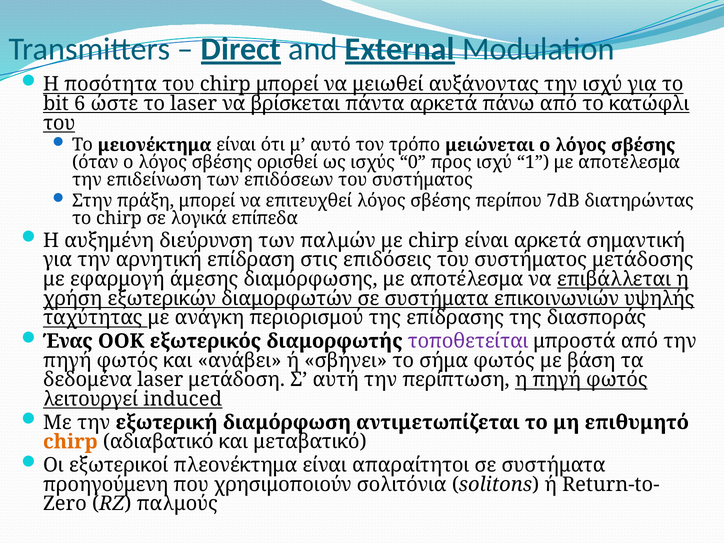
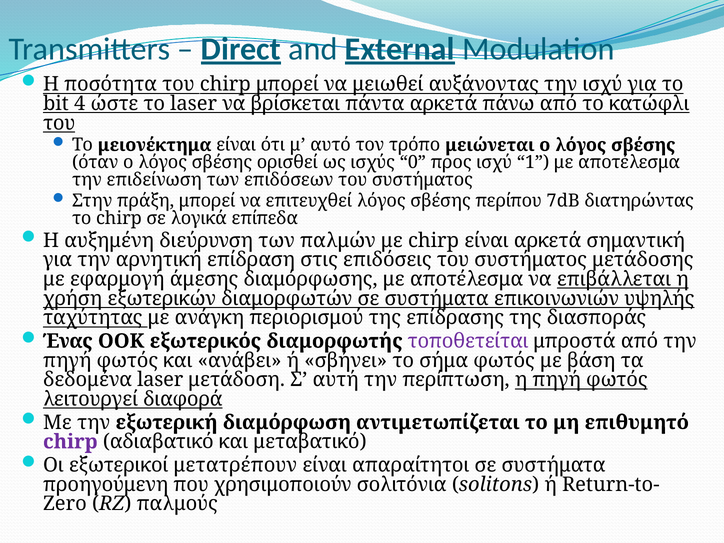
6: 6 -> 4 (80, 104)
induced: induced -> διαφορά (183, 399)
chirp colour: orange -> purple (70, 442)
πλεονέκτημα: πλεονέκτημα -> μετατρέπουν (235, 465)
